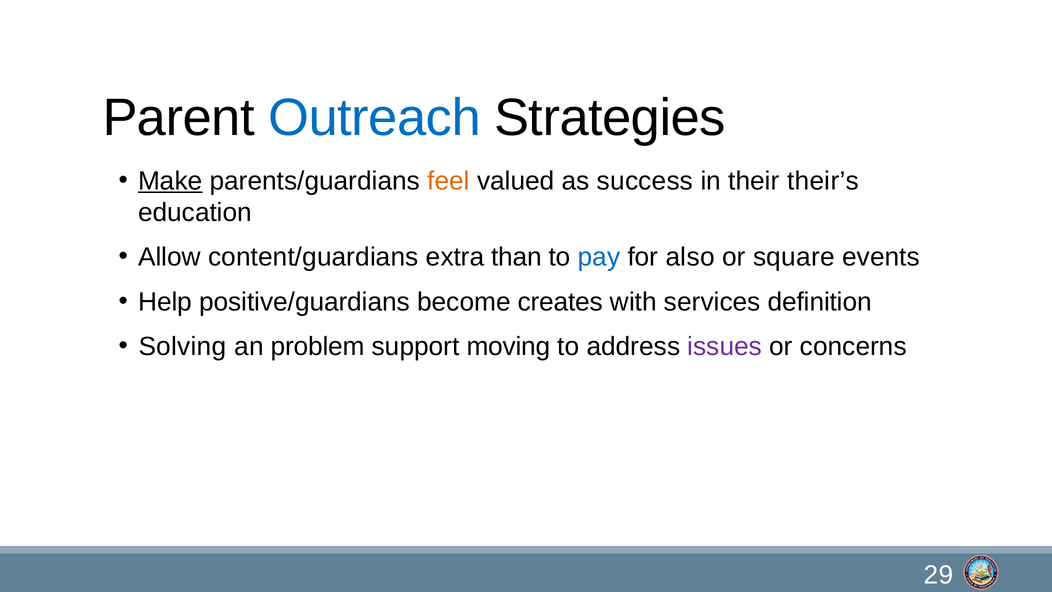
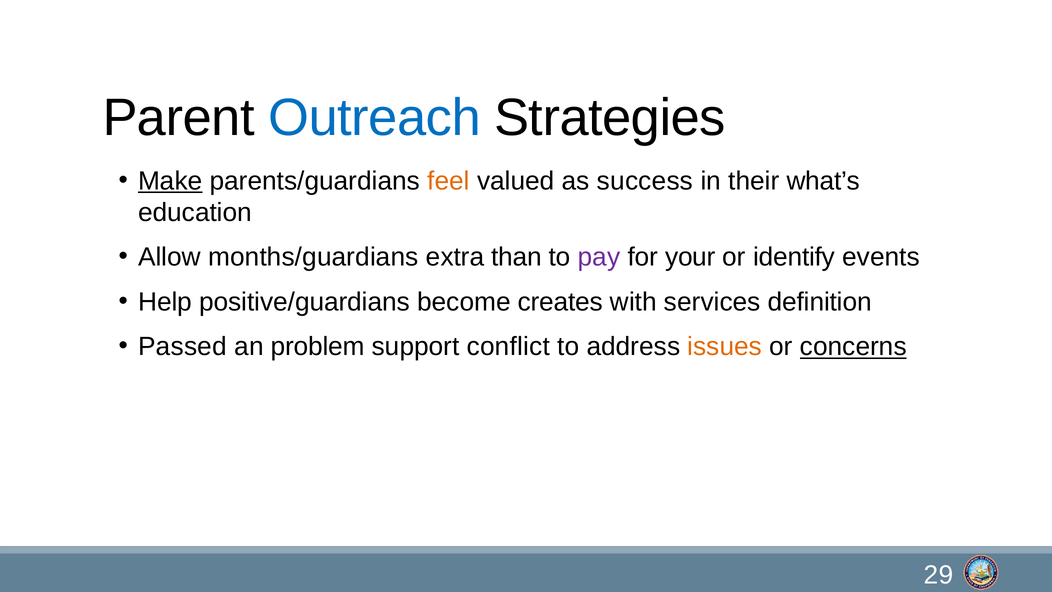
their’s: their’s -> what’s (823, 181)
content/guardians: content/guardians -> months/guardians (313, 257)
pay colour: blue -> purple (599, 257)
also: also -> your (690, 257)
square: square -> identify (794, 257)
Solving: Solving -> Passed (182, 347)
moving: moving -> conflict (508, 347)
issues colour: purple -> orange (725, 347)
concerns underline: none -> present (853, 347)
